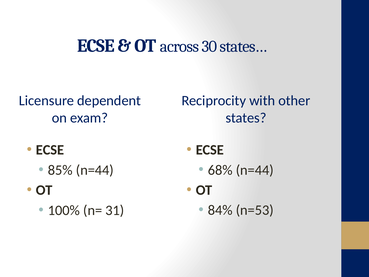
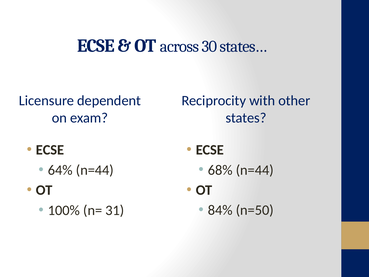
85%: 85% -> 64% (60, 170)
n=53: n=53 -> n=50 (255, 210)
